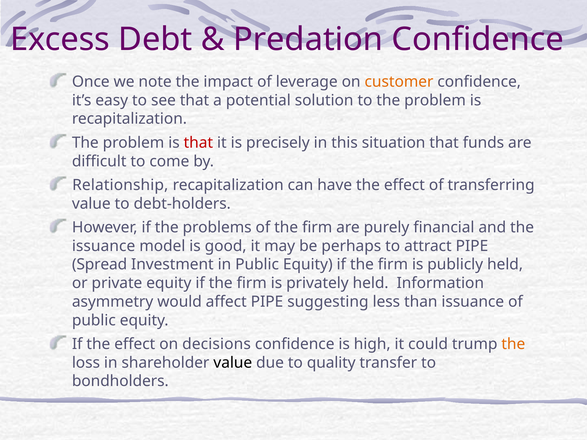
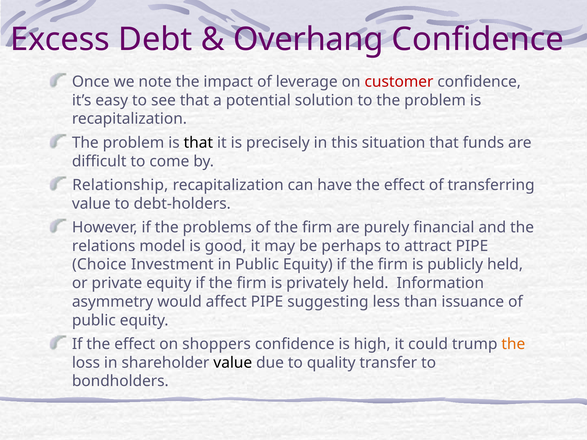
Predation: Predation -> Overhang (308, 39)
customer colour: orange -> red (399, 82)
that colour: red -> black (198, 143)
issuance: issuance -> relations (104, 246)
Spread: Spread -> Choice (99, 265)
decisions: decisions -> shoppers (217, 344)
